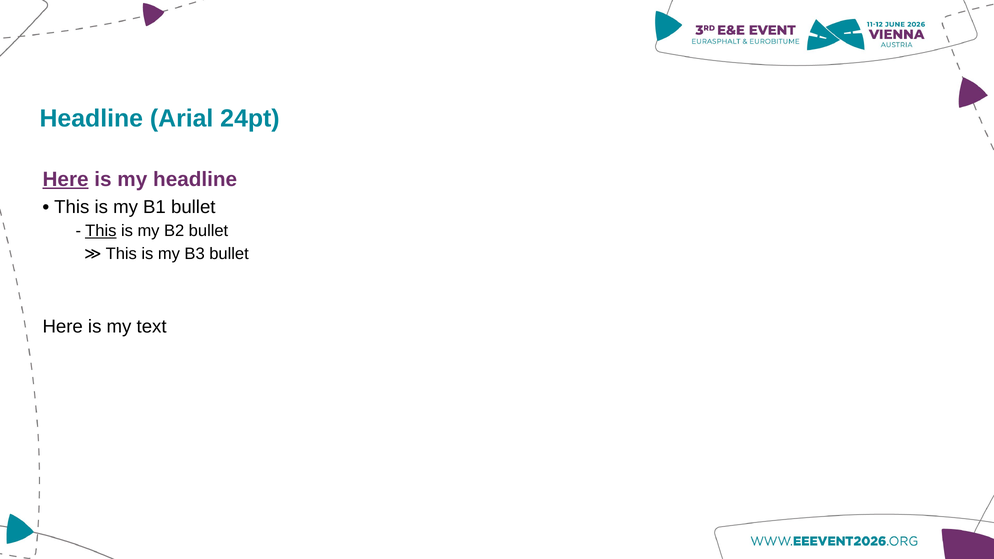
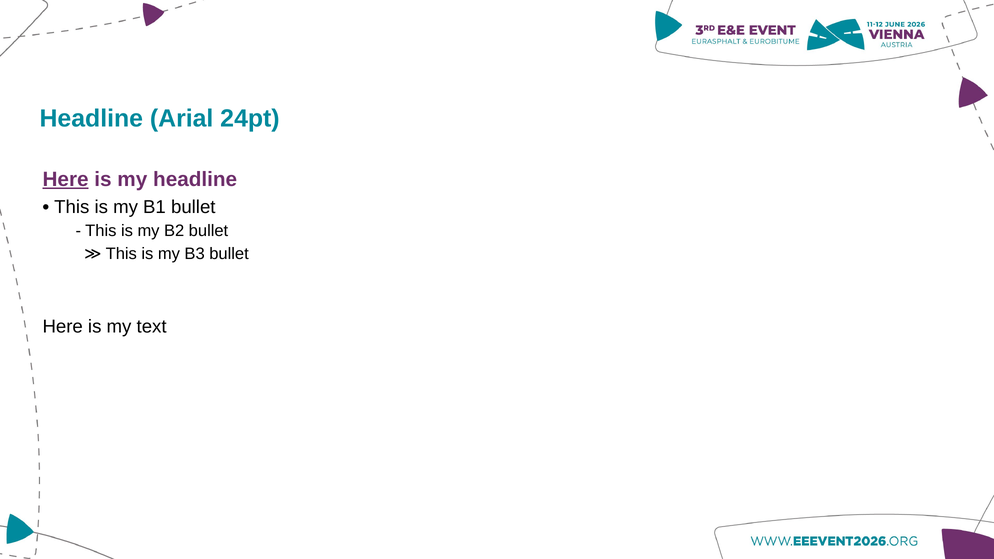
This underline: present -> none (101, 231)
